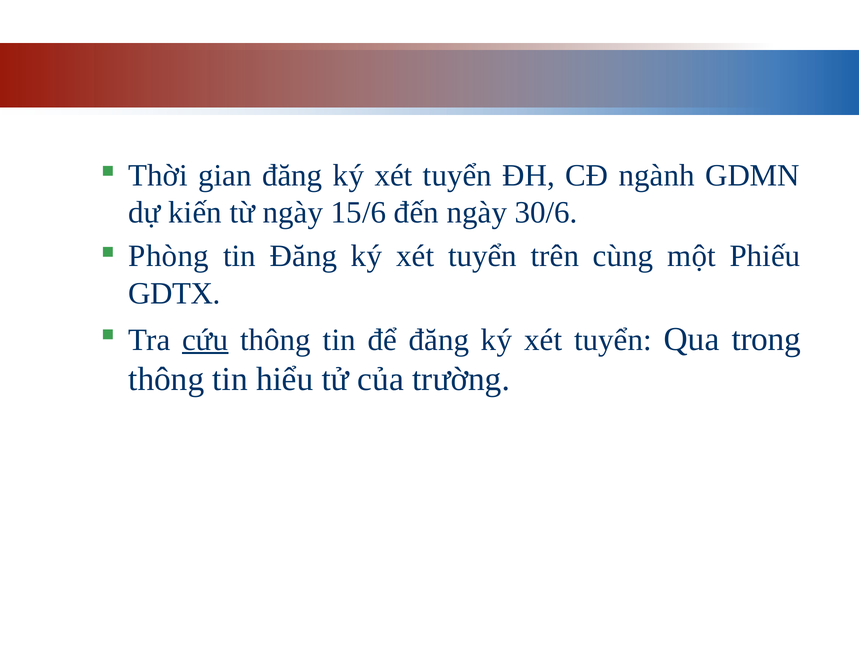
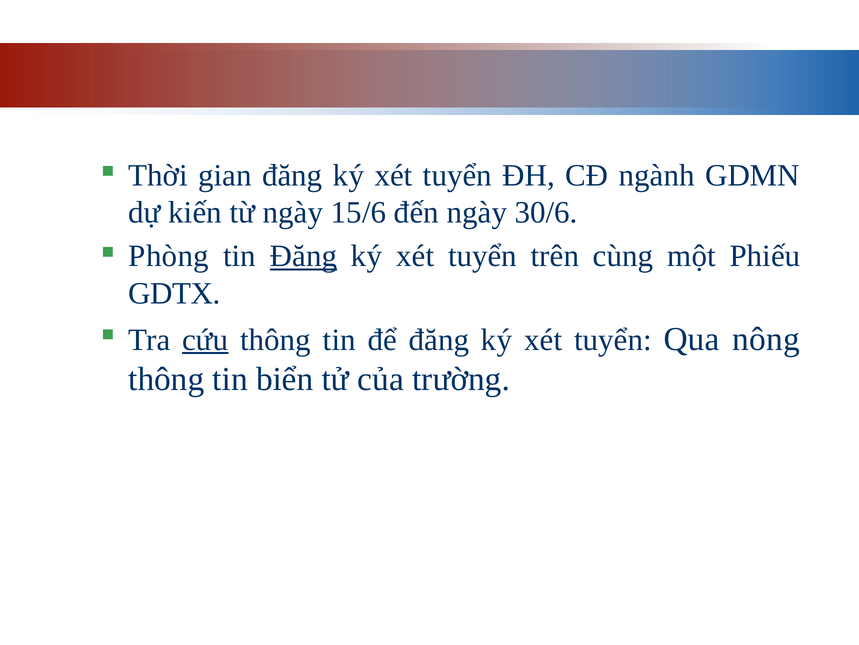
Đăng underline: none -> present (303, 256)
trong: trong -> nông (766, 339)
hiểu: hiểu -> biển (285, 379)
